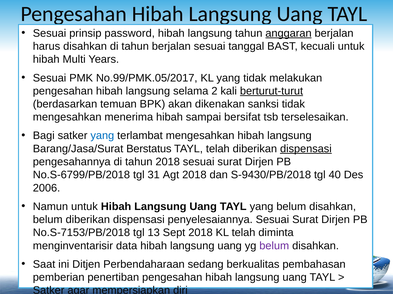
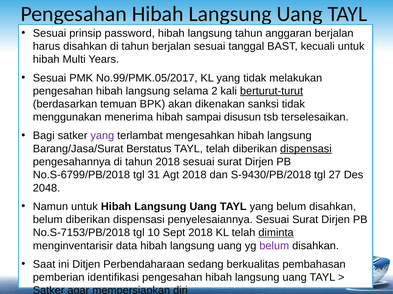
anggaran underline: present -> none (288, 33)
mengesahkan: mengesahkan -> menggunakan (67, 117)
bersifat: bersifat -> disusun (242, 117)
yang colour: blue -> purple (102, 136)
40: 40 -> 27 (335, 175)
2006: 2006 -> 2048 (46, 188)
13: 13 -> 10 (154, 233)
diminta underline: none -> present (276, 233)
penertiban: penertiban -> identifikasi (113, 278)
